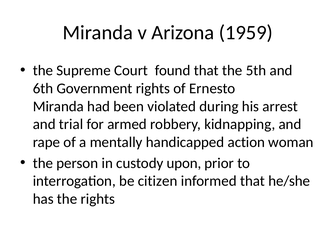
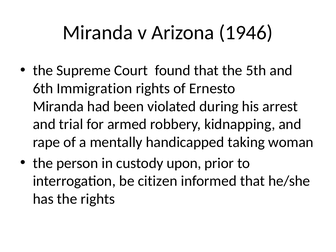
1959: 1959 -> 1946 (246, 33)
Government: Government -> Immigration (94, 88)
action: action -> taking (246, 142)
